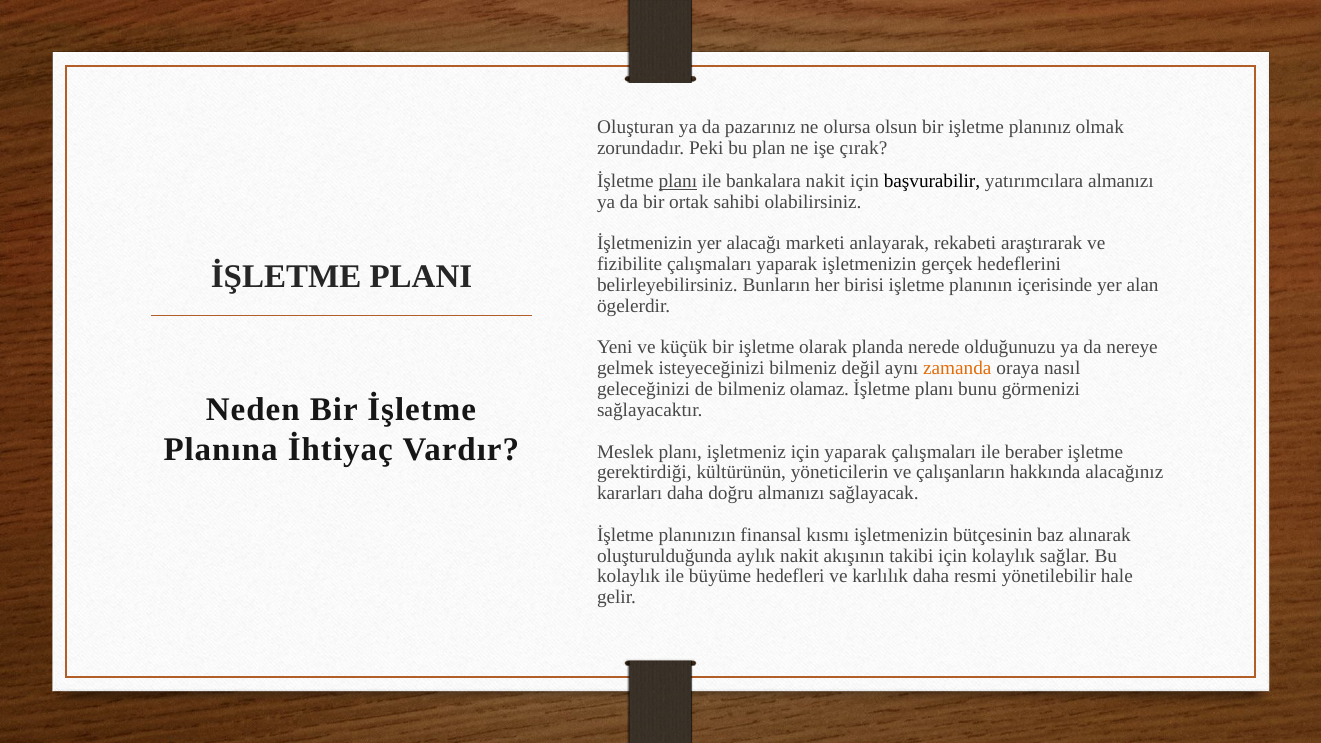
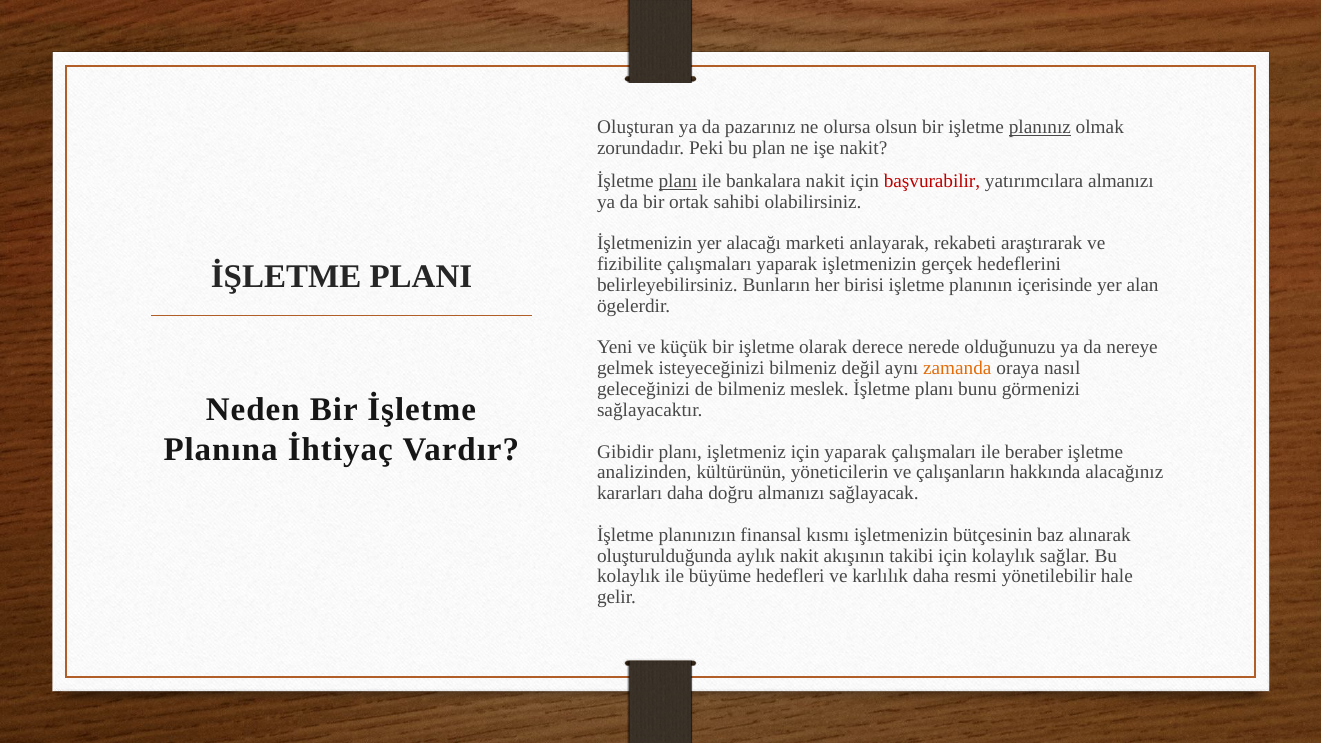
planınız underline: none -> present (1040, 127)
işe çırak: çırak -> nakit (864, 148)
başvurabilir colour: black -> red (932, 181)
planda: planda -> derece (878, 348)
olamaz: olamaz -> meslek (819, 389)
Meslek: Meslek -> Gibidir (625, 452)
gerektirdiği: gerektirdiği -> analizinden (644, 473)
